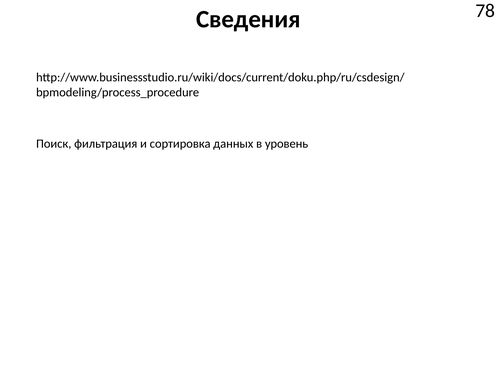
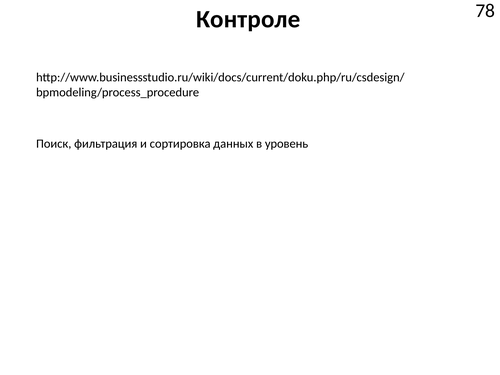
Сведения: Сведения -> Контроле (248, 19)
